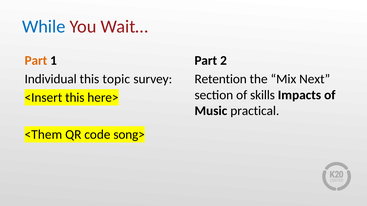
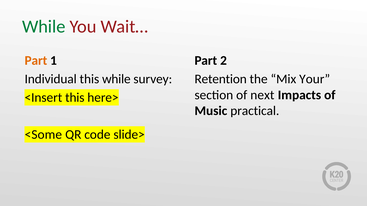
While colour: blue -> green (44, 27)
this topic: topic -> while (116, 79)
Next: Next -> Your (315, 79)
skills: skills -> next (262, 95)
<Them: <Them -> <Some (43, 135)
song>: song> -> slide> (129, 135)
